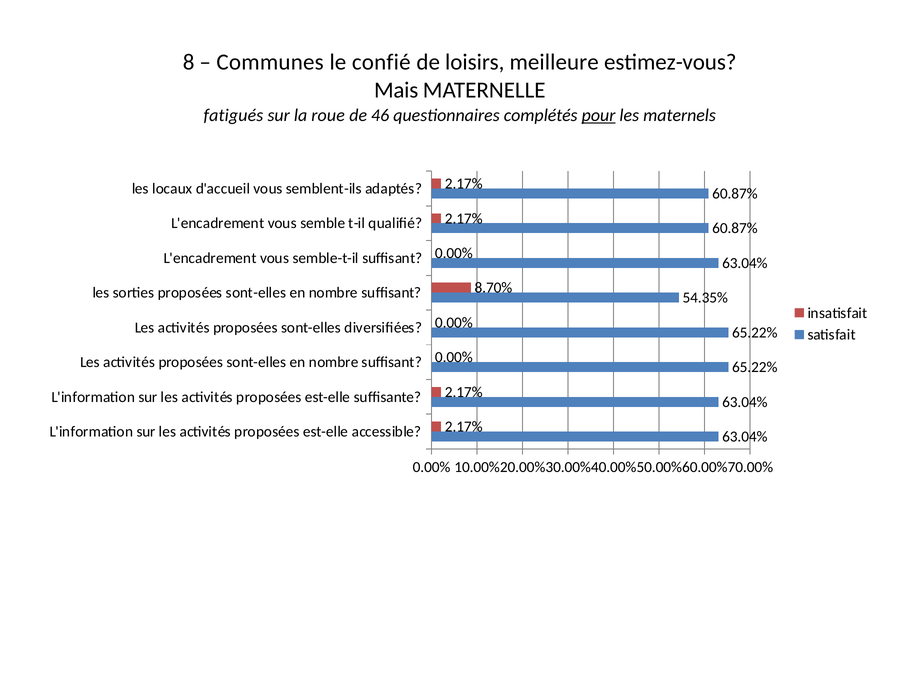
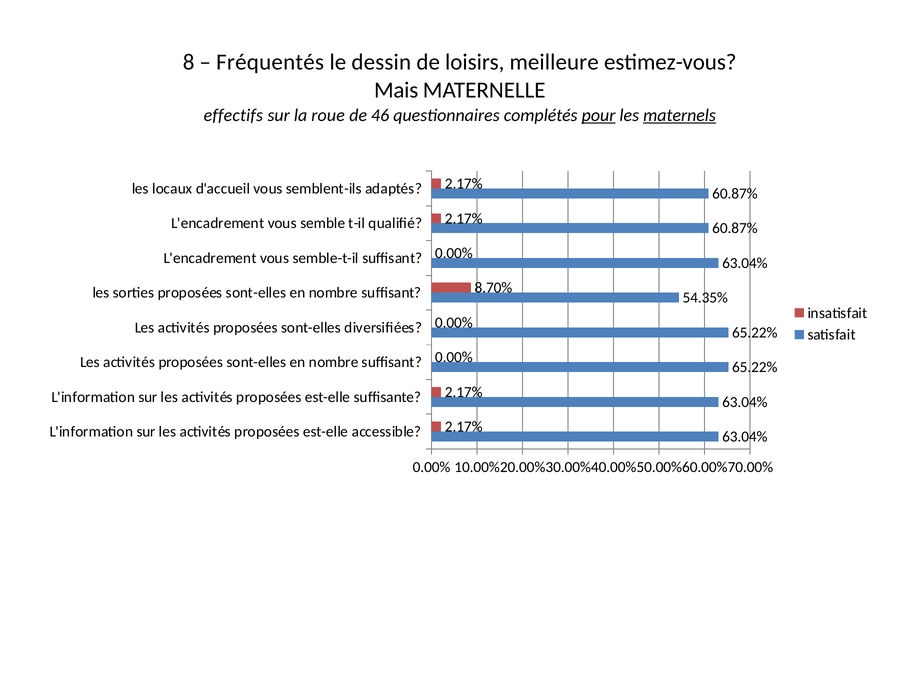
Communes: Communes -> Fréquentés (270, 62)
confié: confié -> dessin (381, 62)
fatigués: fatigués -> effectifs (233, 115)
maternels underline: none -> present (680, 115)
